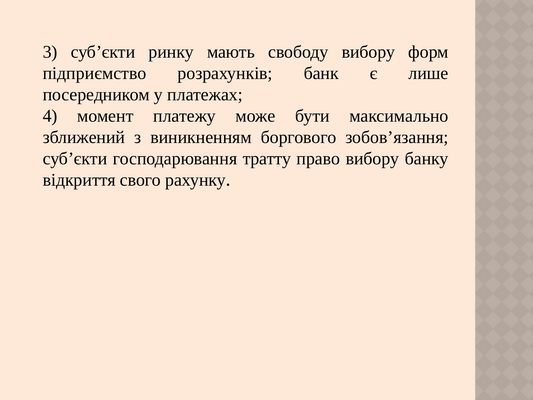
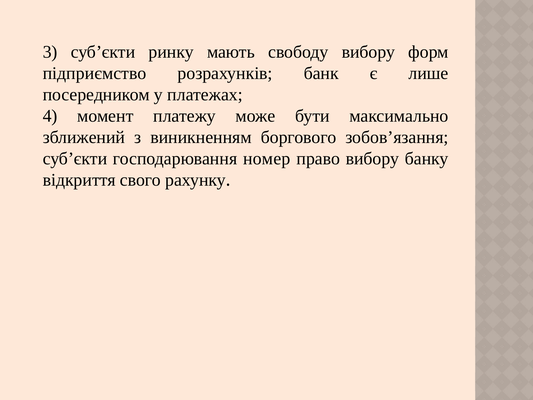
тратту: тратту -> номер (267, 159)
